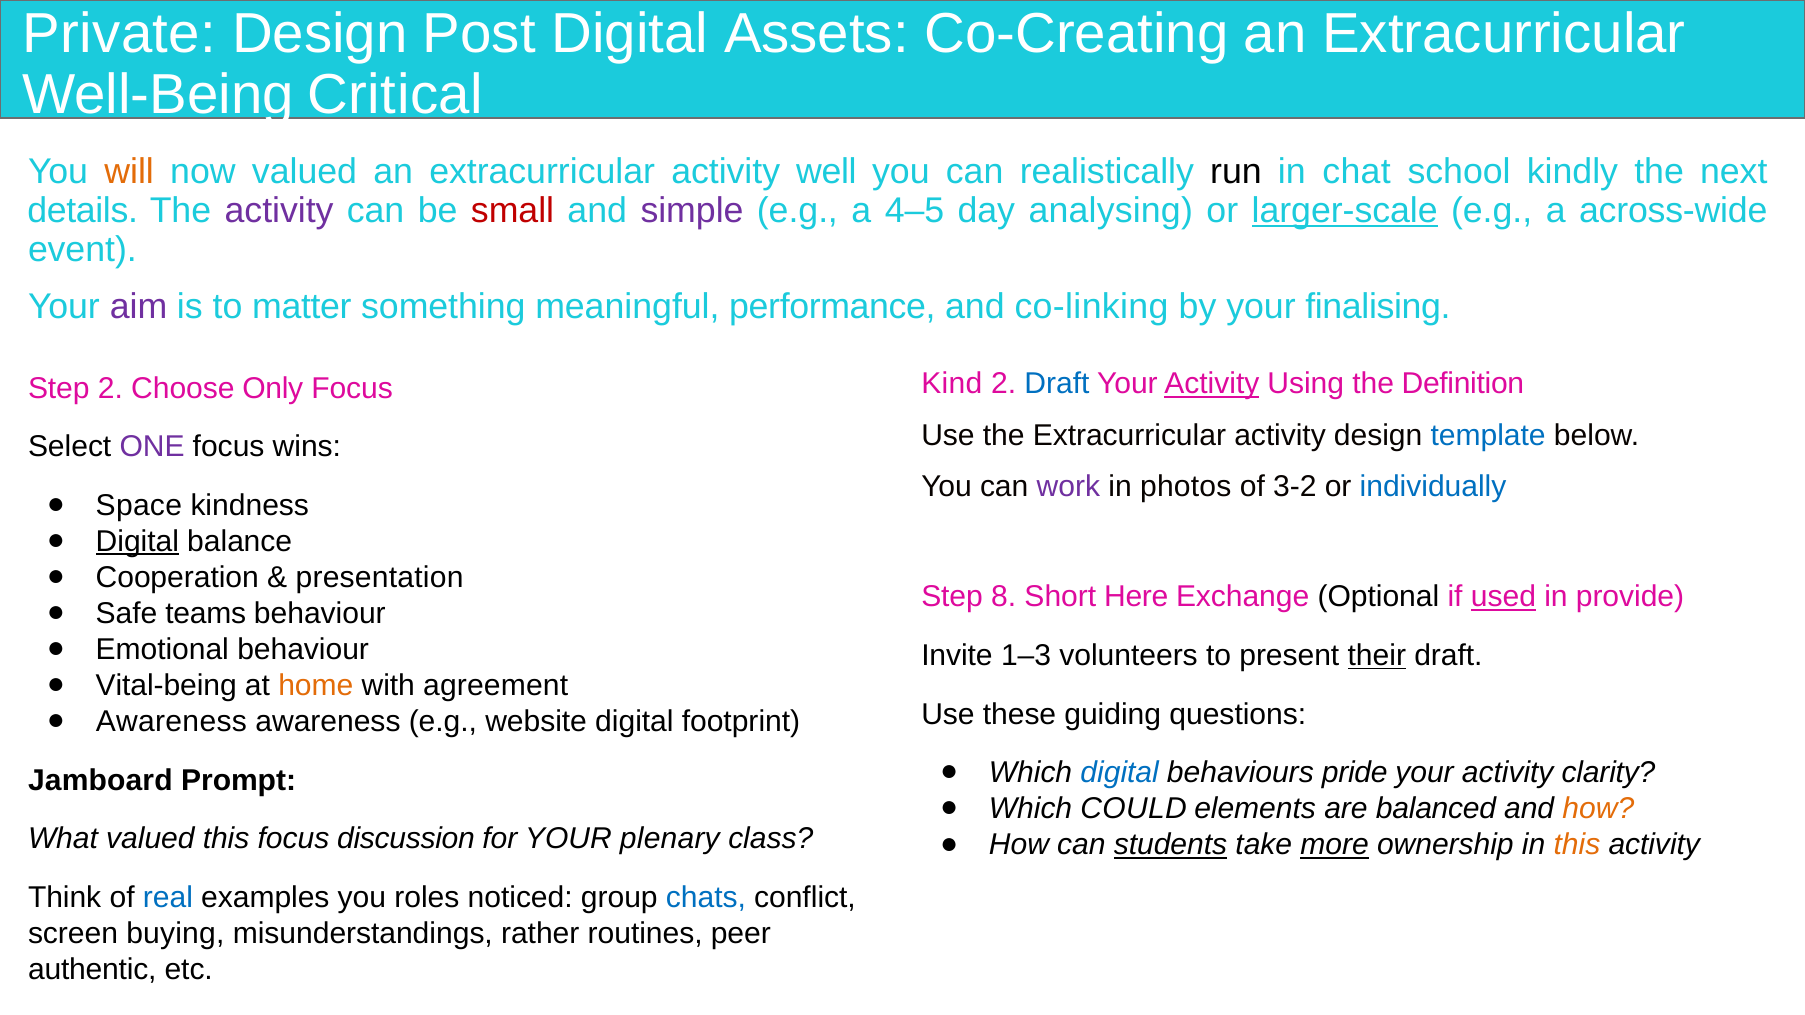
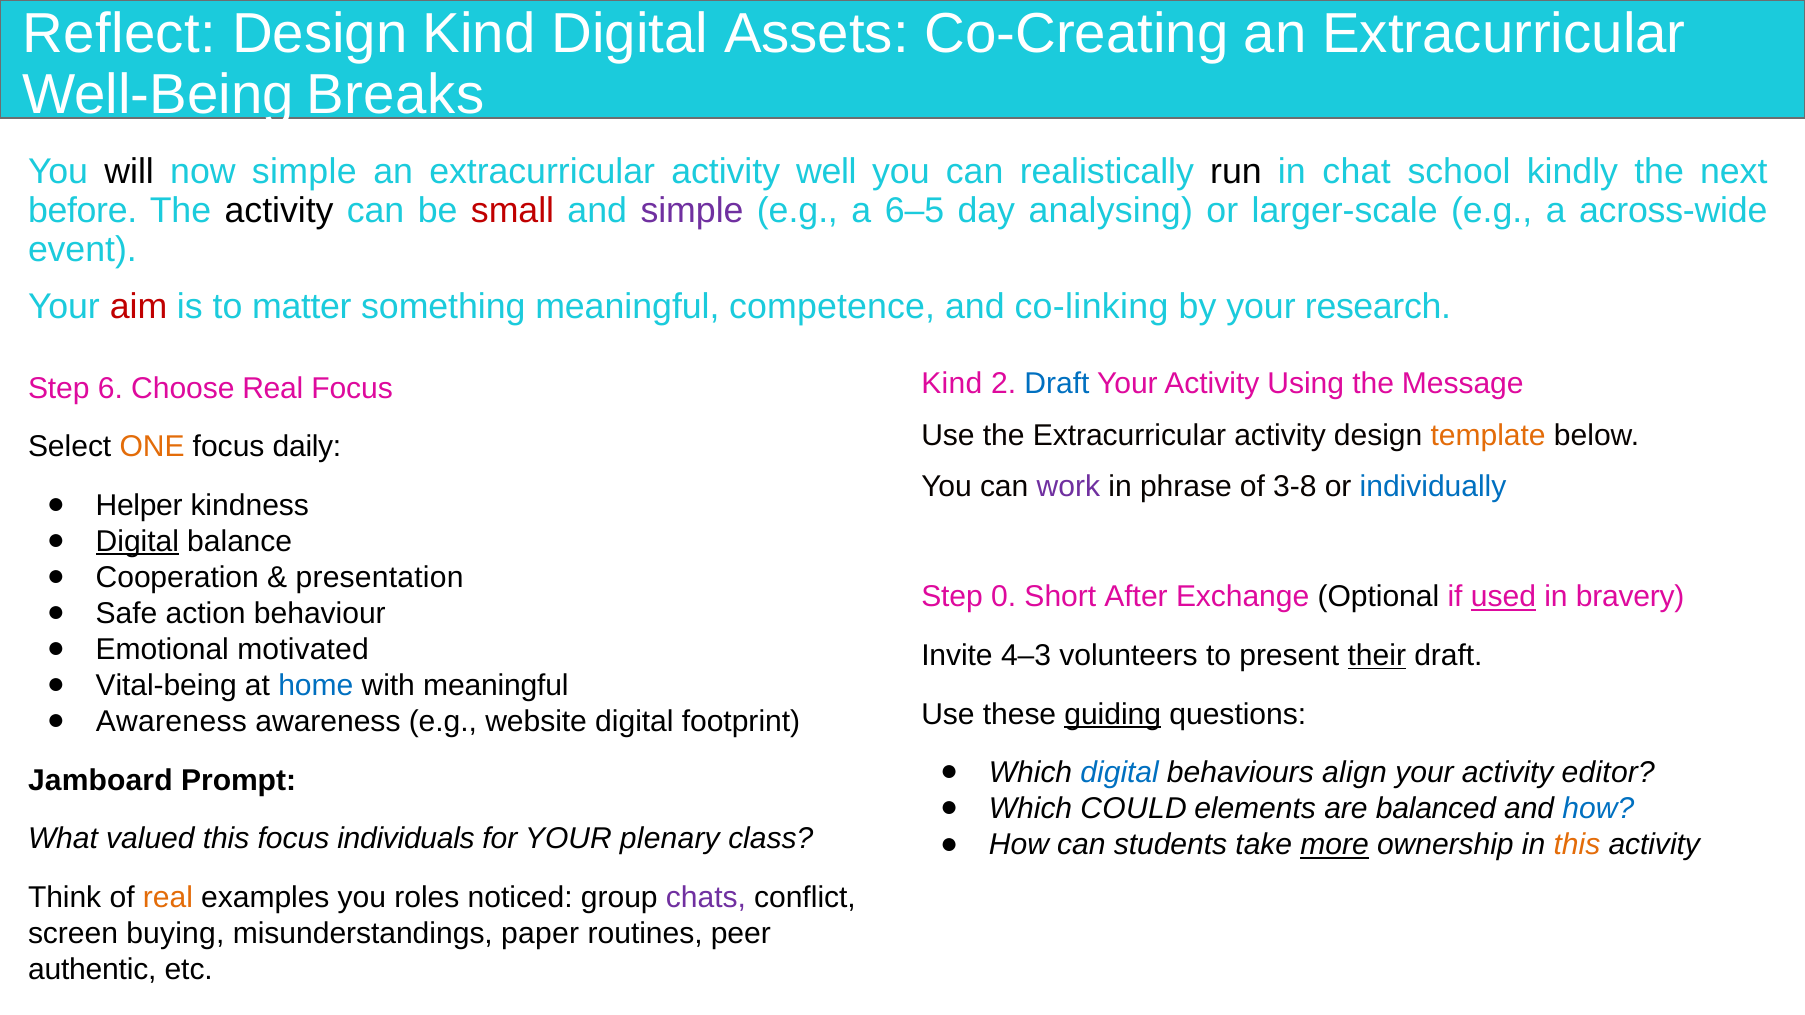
Private: Private -> Reflect (119, 34)
Design Post: Post -> Kind (479, 34)
Critical: Critical -> Breaks (395, 95)
will colour: orange -> black (129, 172)
now valued: valued -> simple (304, 172)
details: details -> before (83, 211)
activity colour: purple -> black (279, 211)
4–5: 4–5 -> 6–5 (915, 211)
larger-scale underline: present -> none (1345, 211)
aim colour: purple -> red (139, 307)
performance: performance -> competence (832, 307)
finalising: finalising -> research (1378, 307)
Activity underline: present -> none (1212, 384)
Definition: Definition -> Message (1463, 384)
Step 2: 2 -> 6 (110, 388)
Choose Only: Only -> Real (273, 388)
template colour: blue -> orange (1488, 435)
ONE colour: purple -> orange (152, 447)
wins: wins -> daily (307, 447)
photos: photos -> phrase (1186, 487)
3-2: 3-2 -> 3-8 (1295, 487)
Space: Space -> Helper (139, 506)
8: 8 -> 0 (1004, 597)
Here: Here -> After (1136, 597)
provide: provide -> bravery (1630, 597)
teams: teams -> action (206, 614)
Emotional behaviour: behaviour -> motivated (303, 650)
1–3: 1–3 -> 4–3 (1026, 656)
home colour: orange -> blue (316, 686)
with agreement: agreement -> meaningful (496, 686)
guiding underline: none -> present (1113, 714)
pride: pride -> align (1354, 773)
clarity: clarity -> editor (1608, 773)
how colour: orange -> blue (1598, 809)
discussion: discussion -> individuals (406, 839)
students underline: present -> none (1170, 845)
real colour: blue -> orange (168, 898)
chats colour: blue -> purple (706, 898)
rather: rather -> paper (540, 934)
